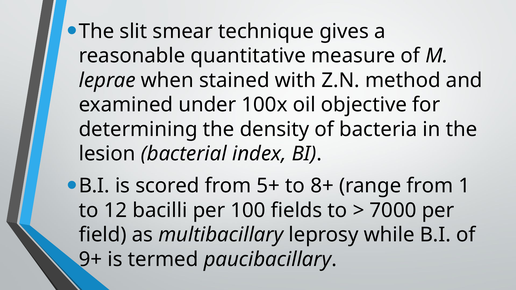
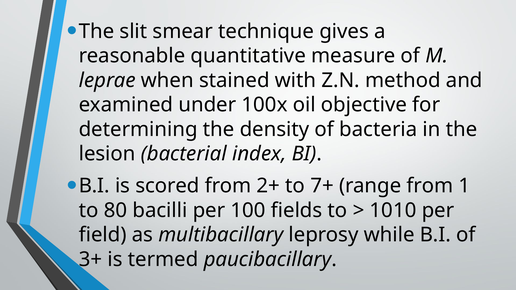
5+: 5+ -> 2+ (268, 186)
8+: 8+ -> 7+ (322, 186)
12: 12 -> 80 (115, 211)
7000: 7000 -> 1010 (393, 211)
9+: 9+ -> 3+ (90, 260)
